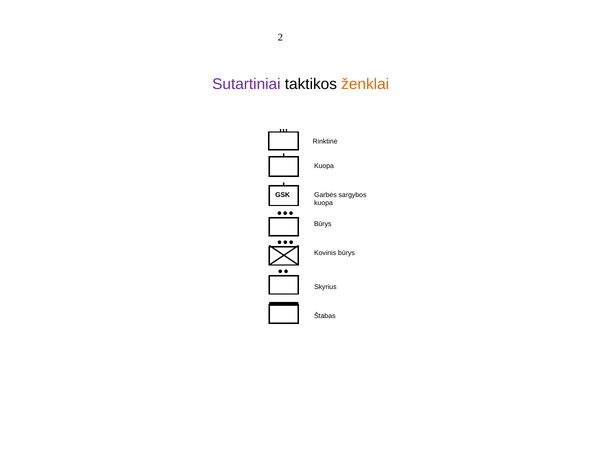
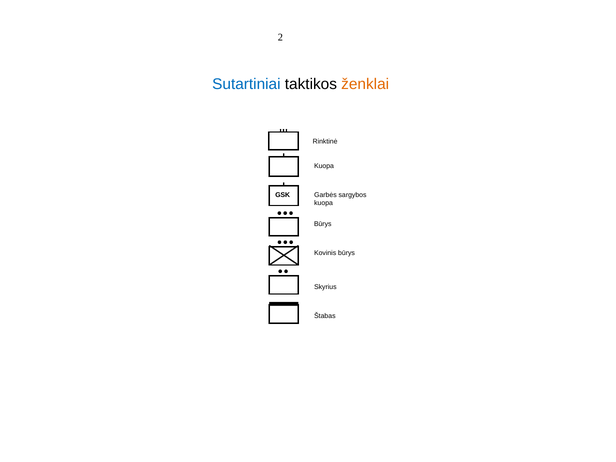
Sutartiniai colour: purple -> blue (246, 84)
